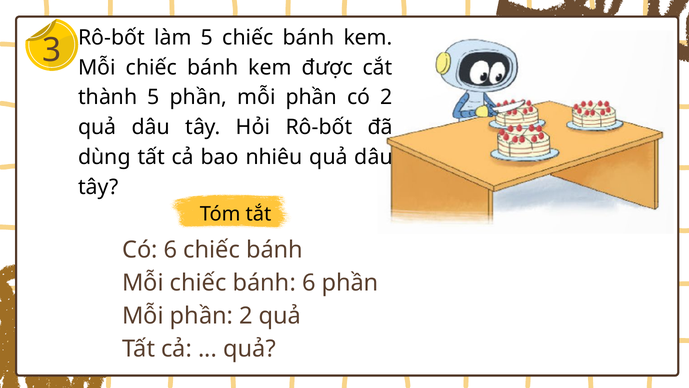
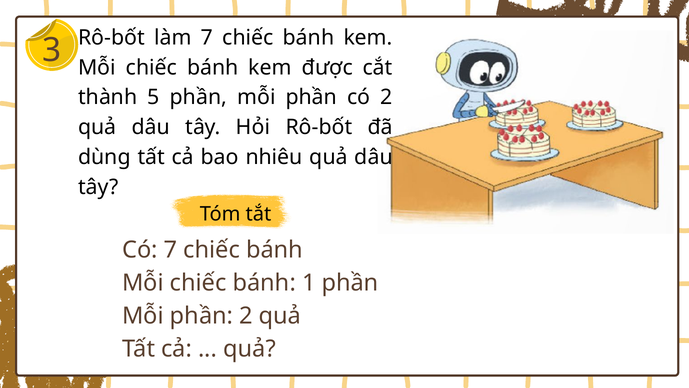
làm 5: 5 -> 7 (207, 38)
Có 6: 6 -> 7 (170, 250)
bánh 6: 6 -> 1 (309, 283)
